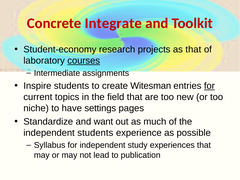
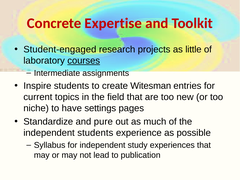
Integrate: Integrate -> Expertise (113, 23)
Student-economy: Student-economy -> Student-engaged (60, 49)
as that: that -> little (193, 49)
for underline: present -> none (209, 86)
want: want -> pure (103, 122)
